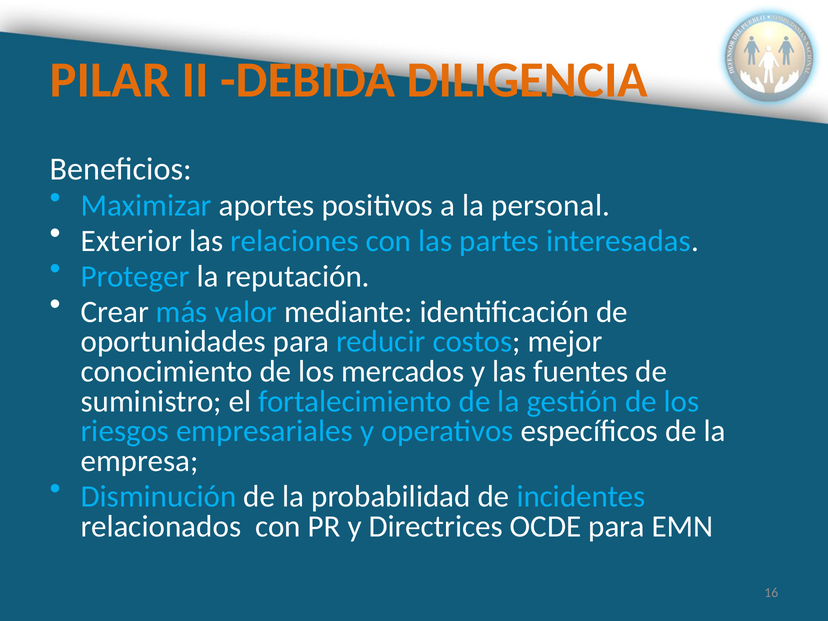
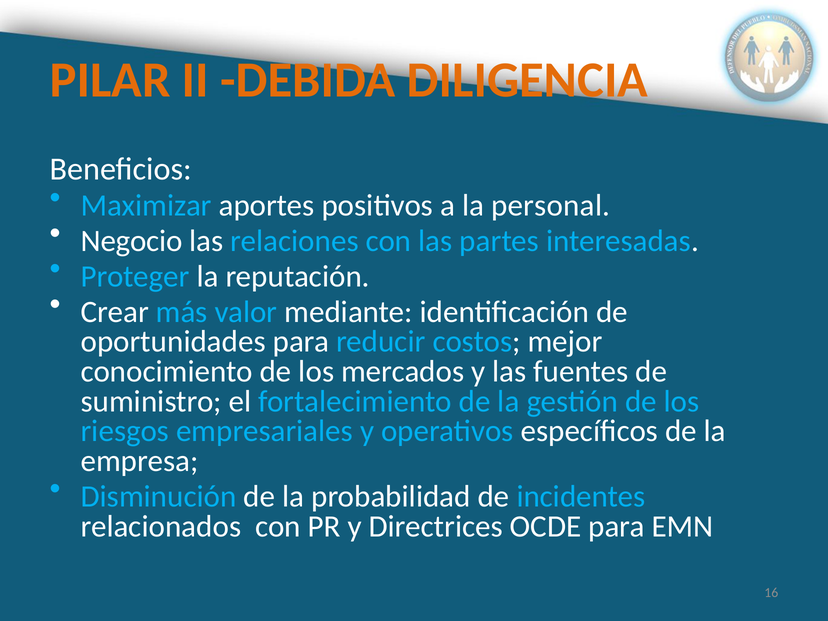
Exterior: Exterior -> Negocio (132, 241)
